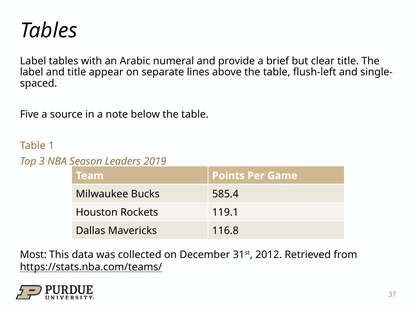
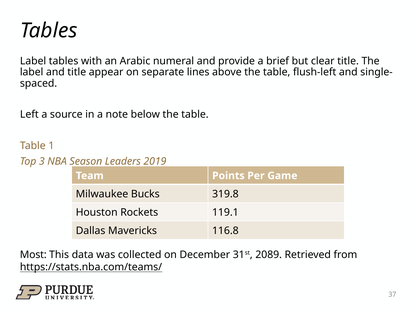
Five: Five -> Left (29, 115)
585.4: 585.4 -> 319.8 (225, 194)
2012: 2012 -> 2089 (269, 255)
